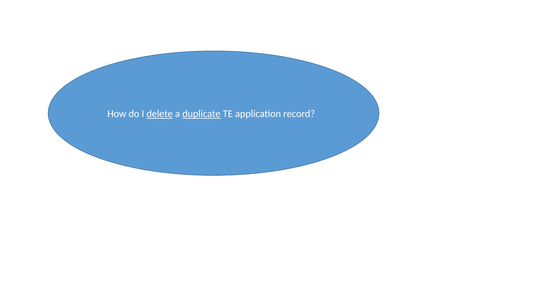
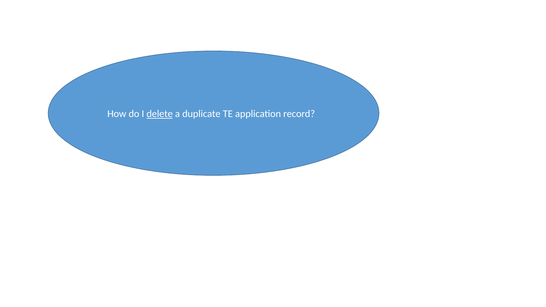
duplicate underline: present -> none (201, 114)
